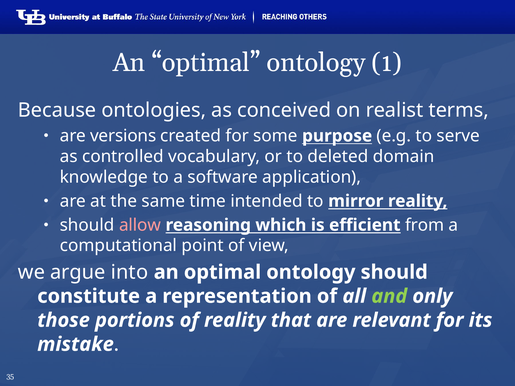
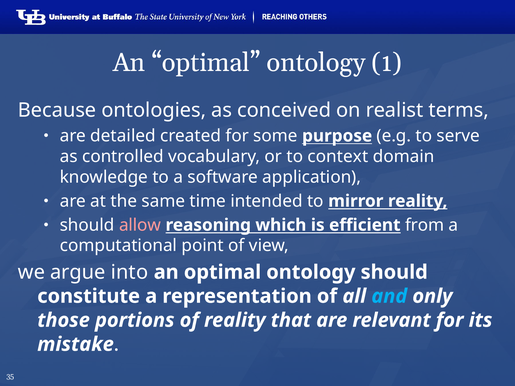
versions: versions -> detailed (123, 136)
deleted: deleted -> context (338, 157)
and colour: light green -> light blue (389, 296)
